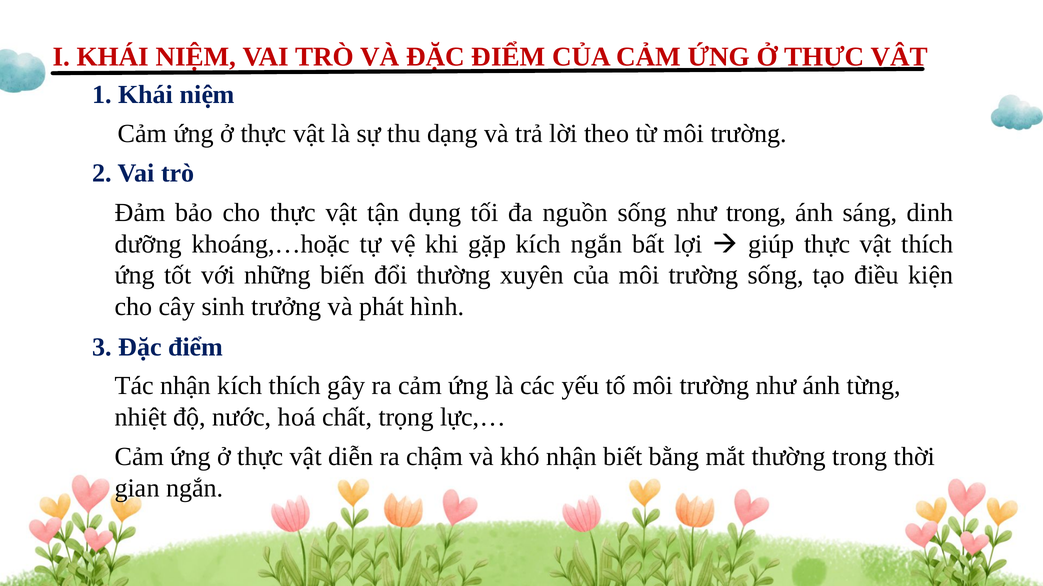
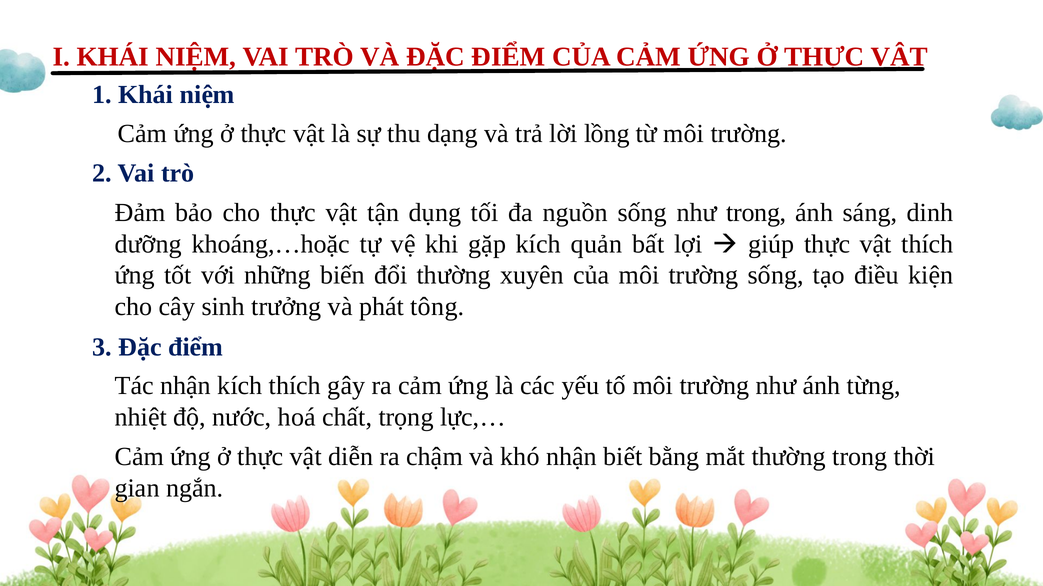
theo: theo -> lồng (607, 134)
kích ngắn: ngắn -> quản (596, 244)
hình: hình -> tông (437, 307)
